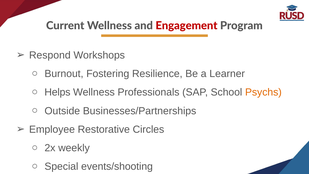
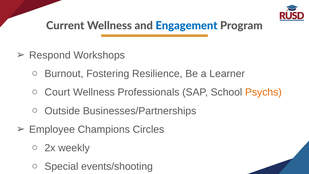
Engagement colour: red -> blue (187, 26)
Helps: Helps -> Court (57, 92)
Restorative: Restorative -> Champions (104, 129)
